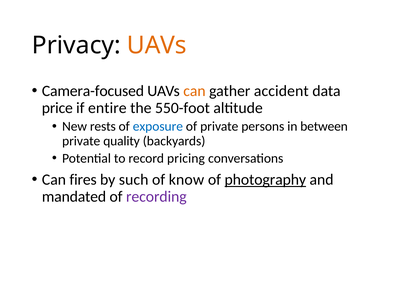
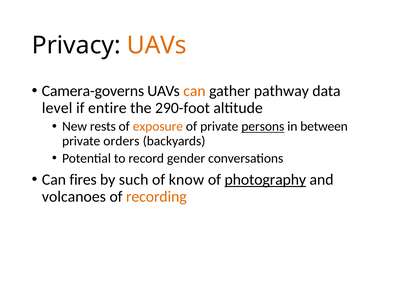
Camera-focused: Camera-focused -> Camera-governs (93, 91)
accident: accident -> pathway (281, 91)
price: price -> level (57, 108)
550-foot: 550-foot -> 290-foot (182, 108)
exposure colour: blue -> orange (158, 127)
persons underline: none -> present (263, 127)
quality: quality -> orders (121, 141)
pricing: pricing -> gender (186, 158)
mandated: mandated -> volcanoes (74, 197)
recording colour: purple -> orange (156, 197)
